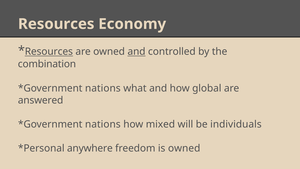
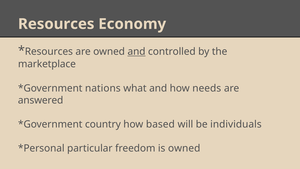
Resources underline: present -> none (49, 52)
combination: combination -> marketplace (47, 64)
global: global -> needs (207, 88)
nations: nations -> country (103, 124)
mixed: mixed -> based (160, 124)
anywhere: anywhere -> particular (90, 148)
